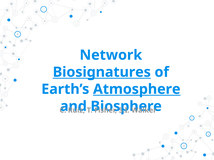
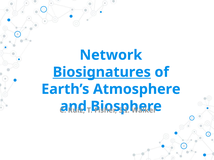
Atmosphere underline: present -> none (137, 89)
